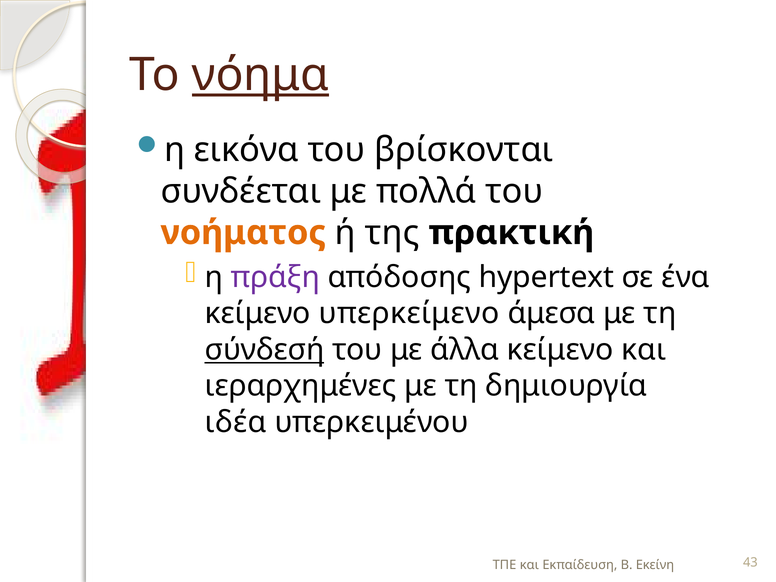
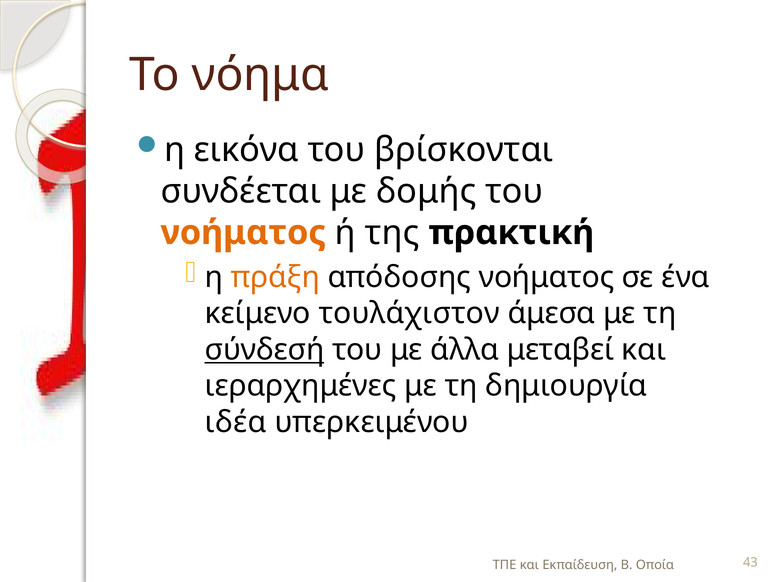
νόημα underline: present -> none (260, 75)
πολλά: πολλά -> δομής (426, 191)
πράξη colour: purple -> orange (275, 277)
απόδοσης hypertext: hypertext -> νοήματος (547, 277)
υπερκείμενο: υπερκείμενο -> τουλάχιστον (409, 313)
άλλα κείμενο: κείμενο -> μεταβεί (560, 350)
Εκείνη: Εκείνη -> Οποία (655, 565)
